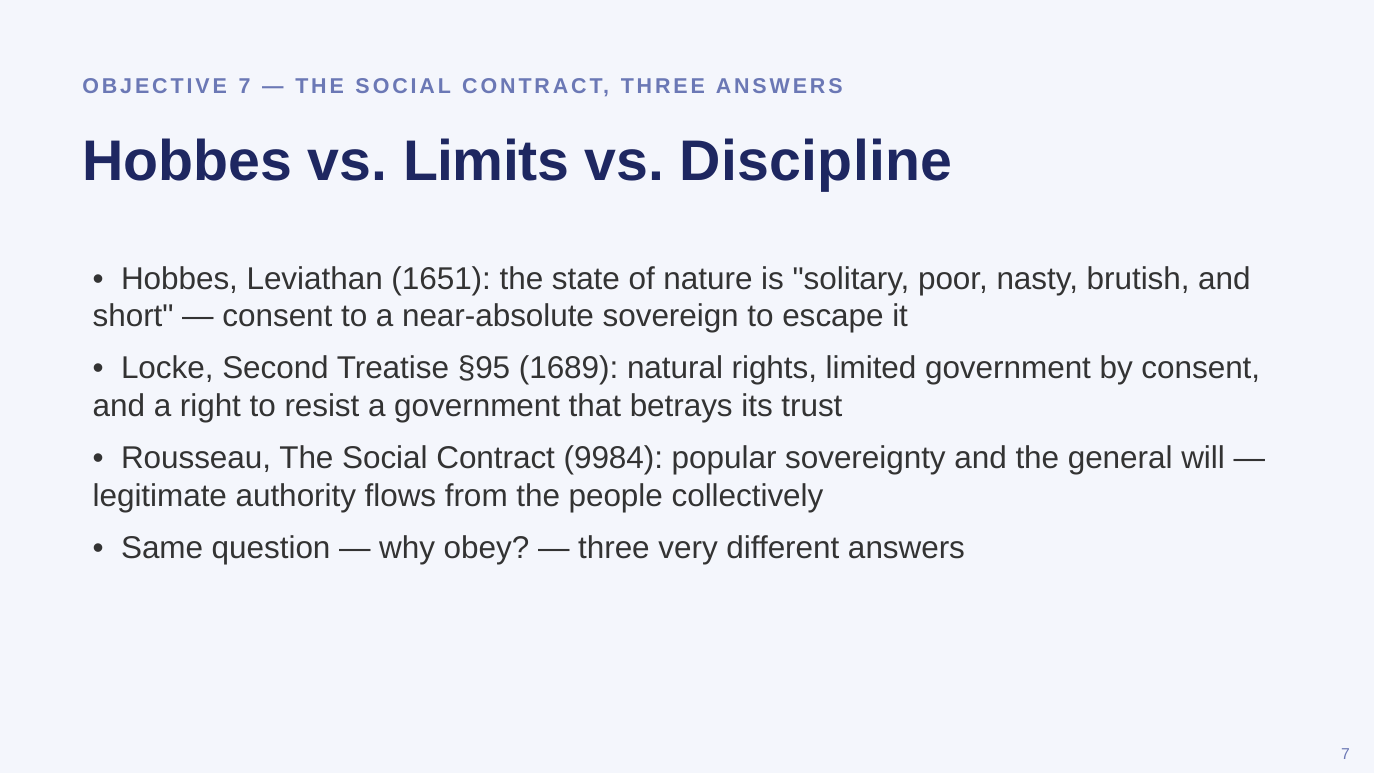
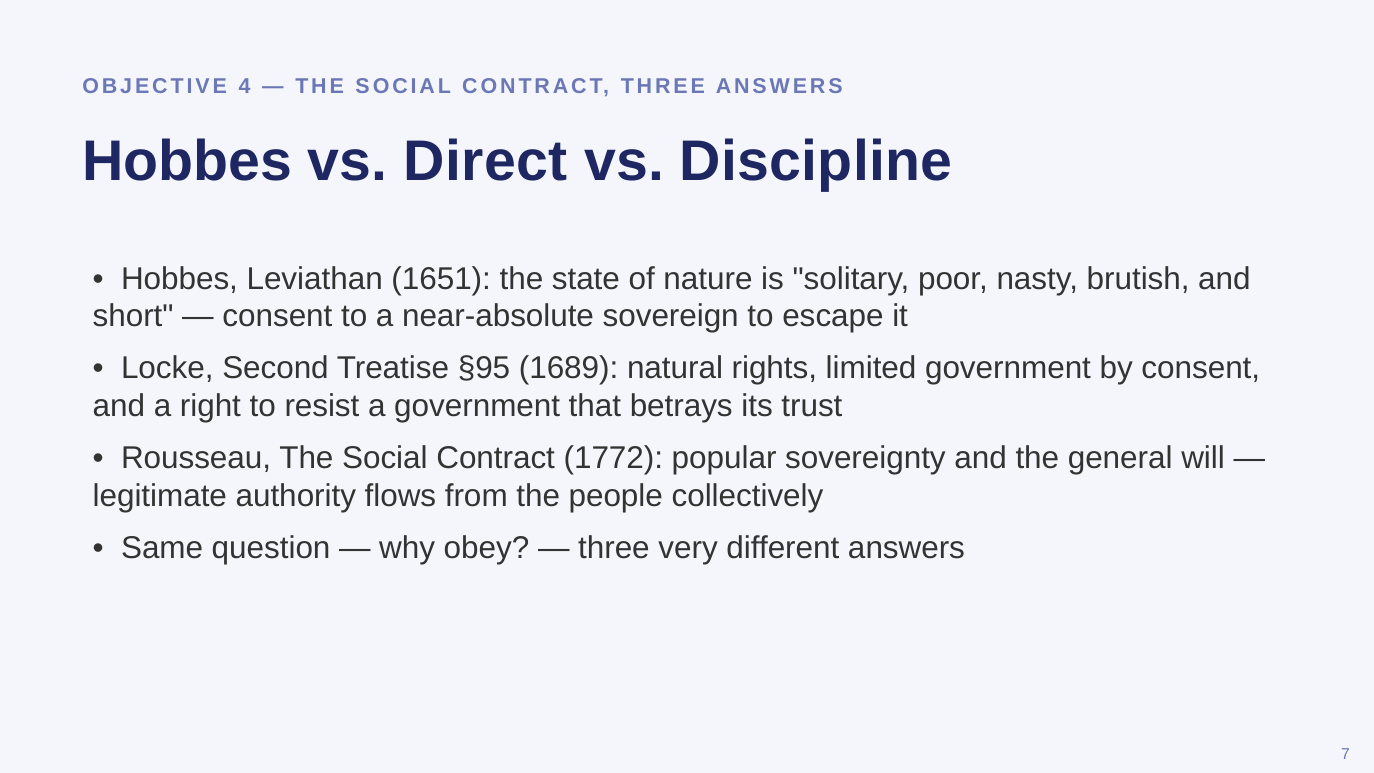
OBJECTIVE 7: 7 -> 4 (244, 87)
Limits: Limits -> Direct (486, 162)
9984: 9984 -> 1772 (613, 458)
